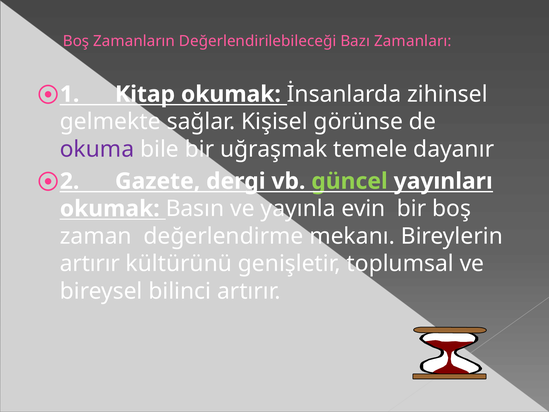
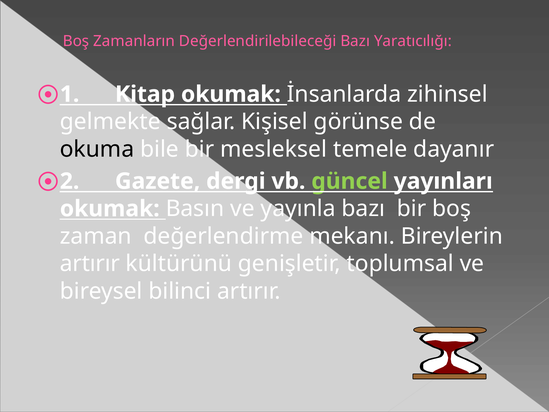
Zamanları: Zamanları -> Yaratıcılığı (413, 41)
okuma colour: purple -> black (97, 149)
uğraşmak: uğraşmak -> mesleksel (274, 149)
yayınla evin: evin -> bazı (363, 209)
